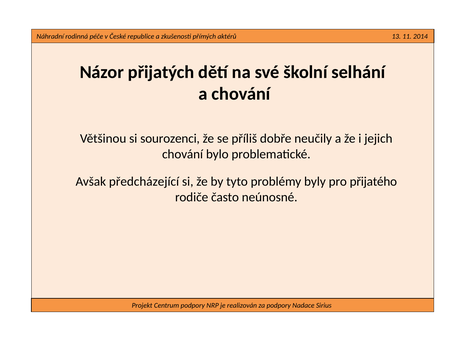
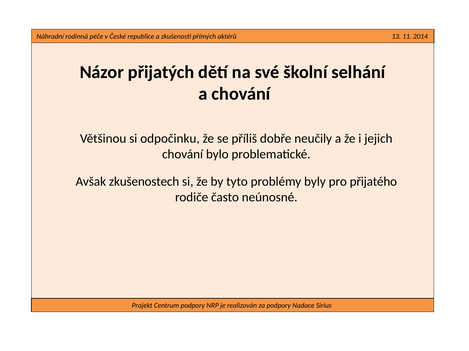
sourozenci: sourozenci -> odpočinku (170, 139)
předcházející: předcházející -> zkušenostech (144, 182)
